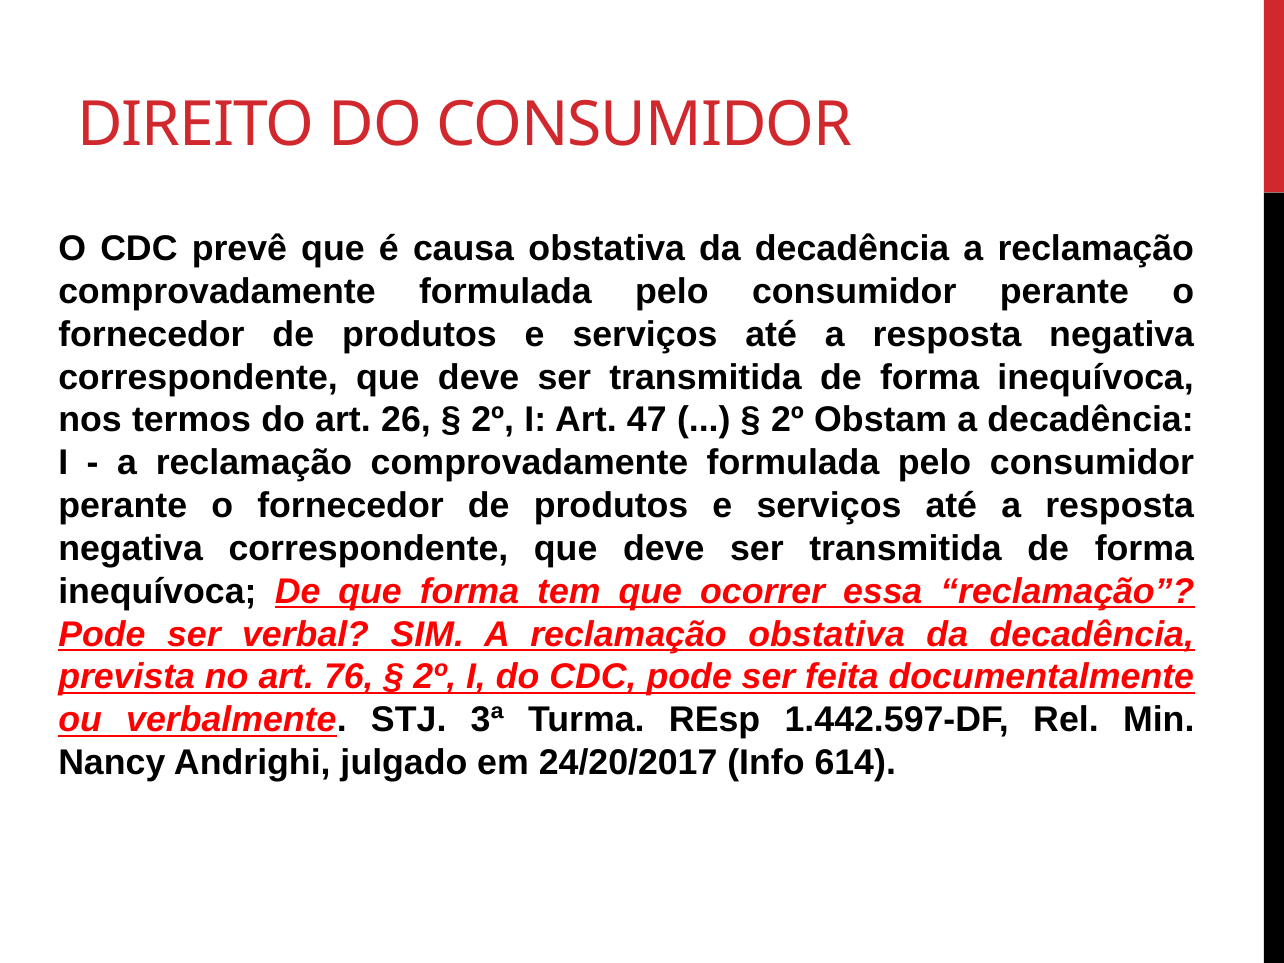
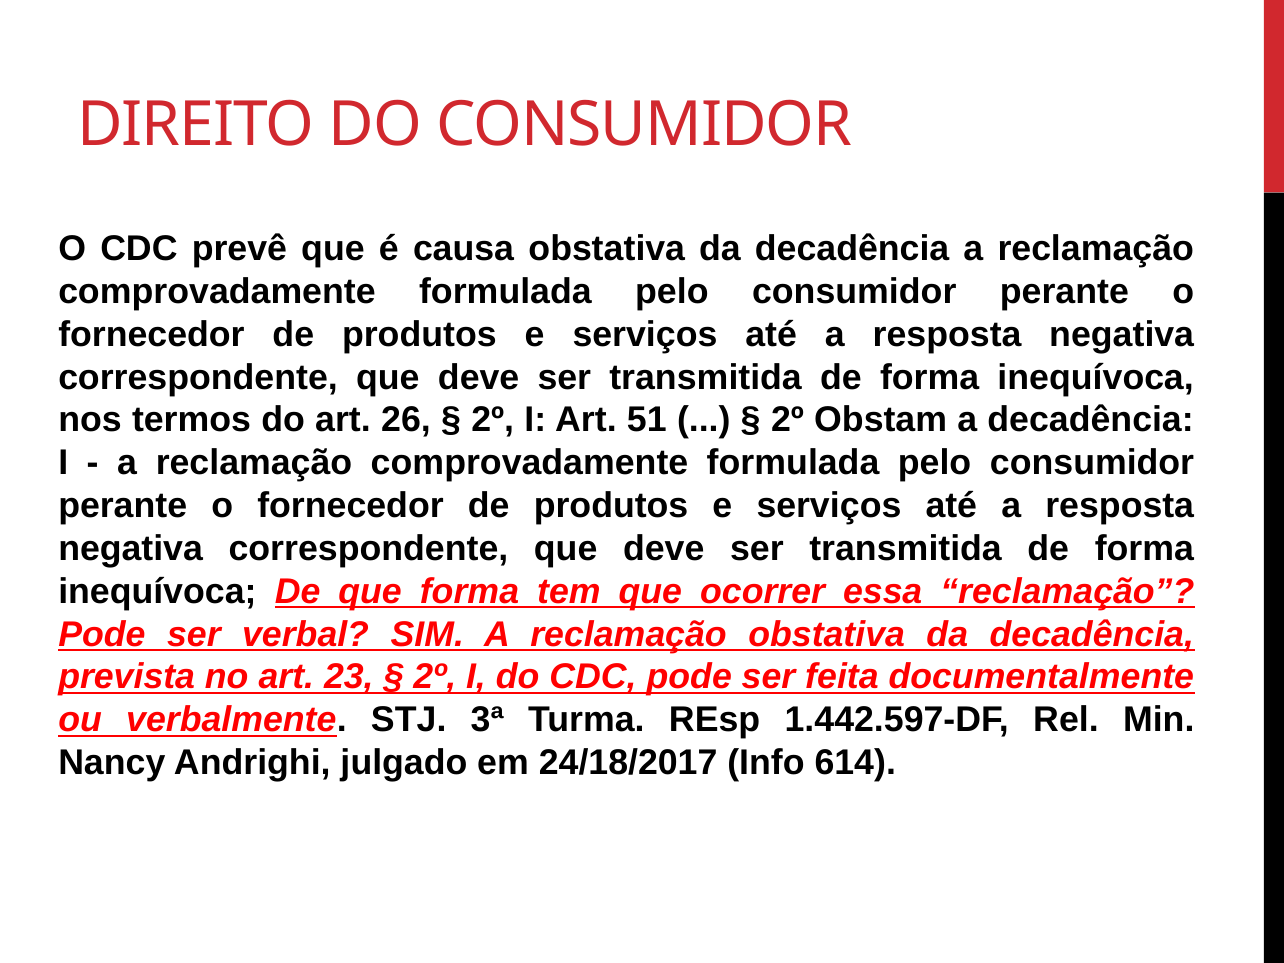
47: 47 -> 51 (647, 420)
76: 76 -> 23 (349, 677)
24/20/2017: 24/20/2017 -> 24/18/2017 (628, 763)
